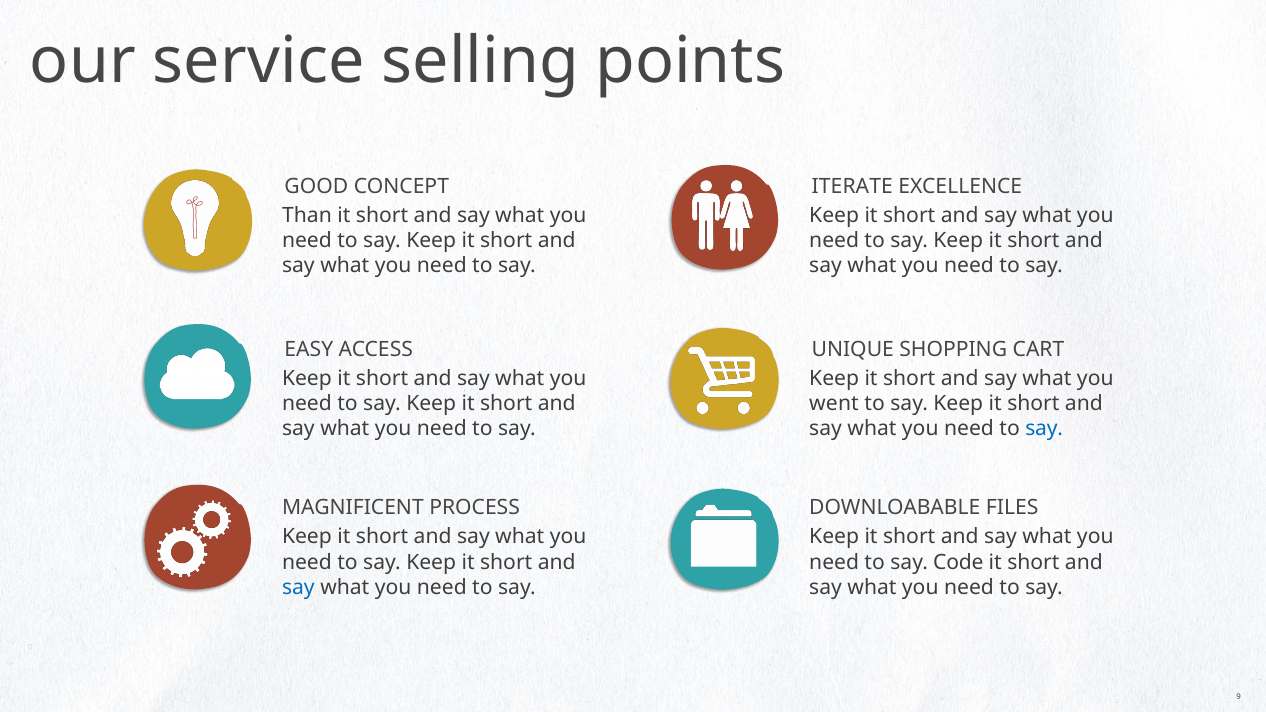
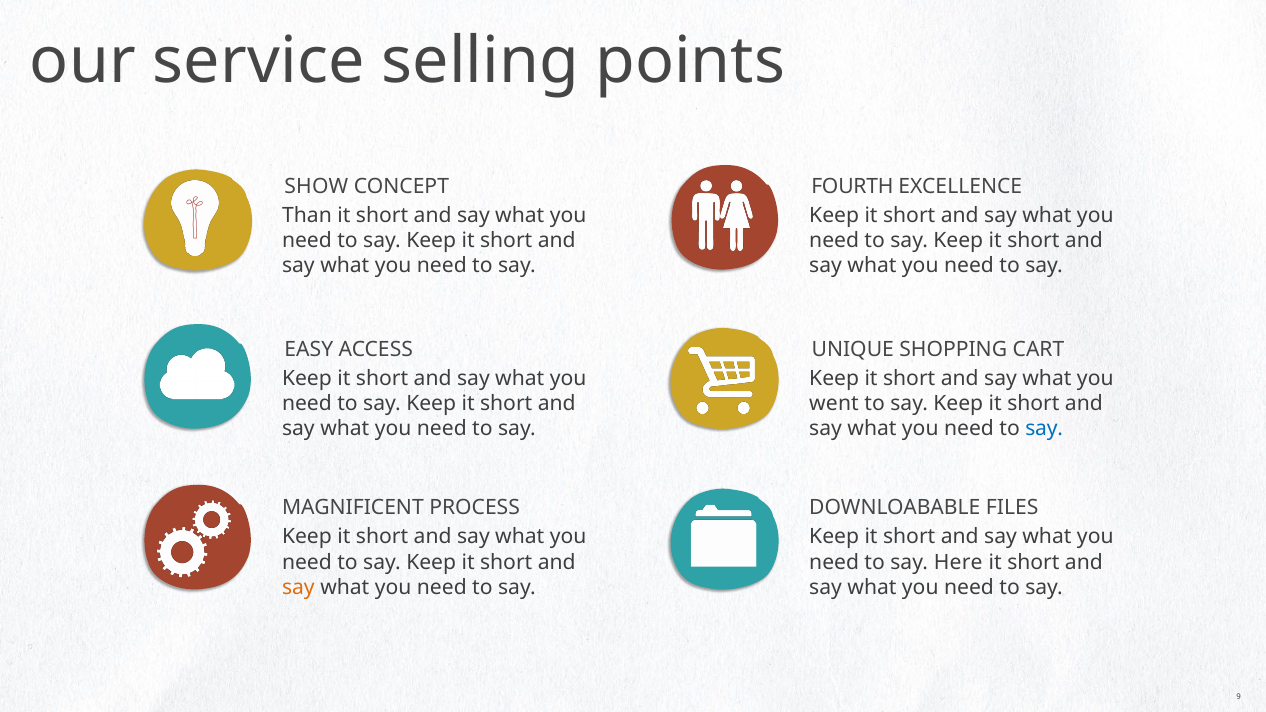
GOOD: GOOD -> SHOW (316, 187)
ITERATE: ITERATE -> FOURTH (852, 187)
Code: Code -> Here (958, 562)
say colour: blue -> orange (298, 588)
